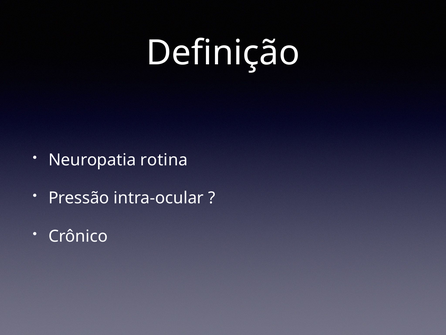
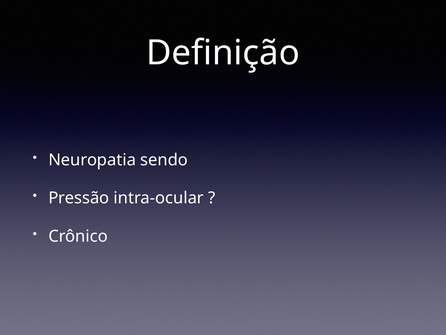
rotina: rotina -> sendo (164, 160)
